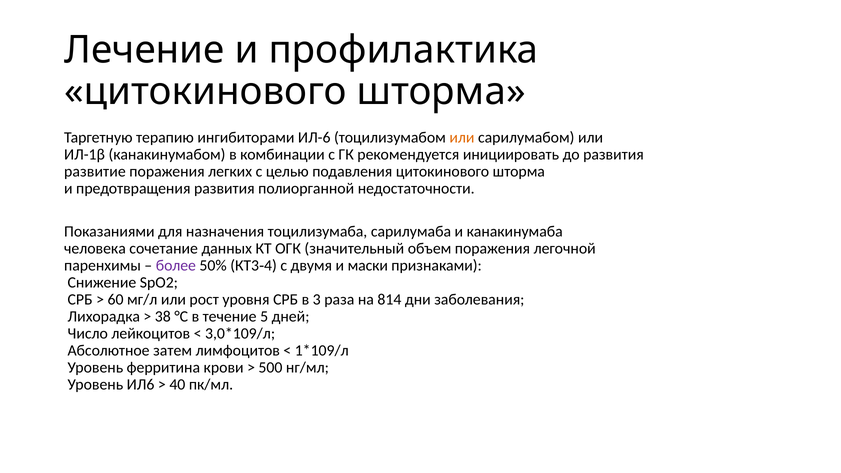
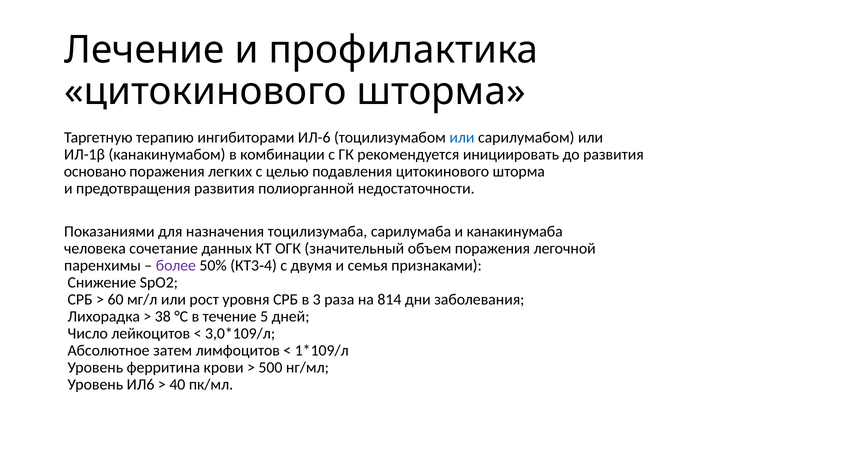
или colour: orange -> blue (462, 138)
развитие: развитие -> основано (95, 172)
маски: маски -> семья (368, 266)
